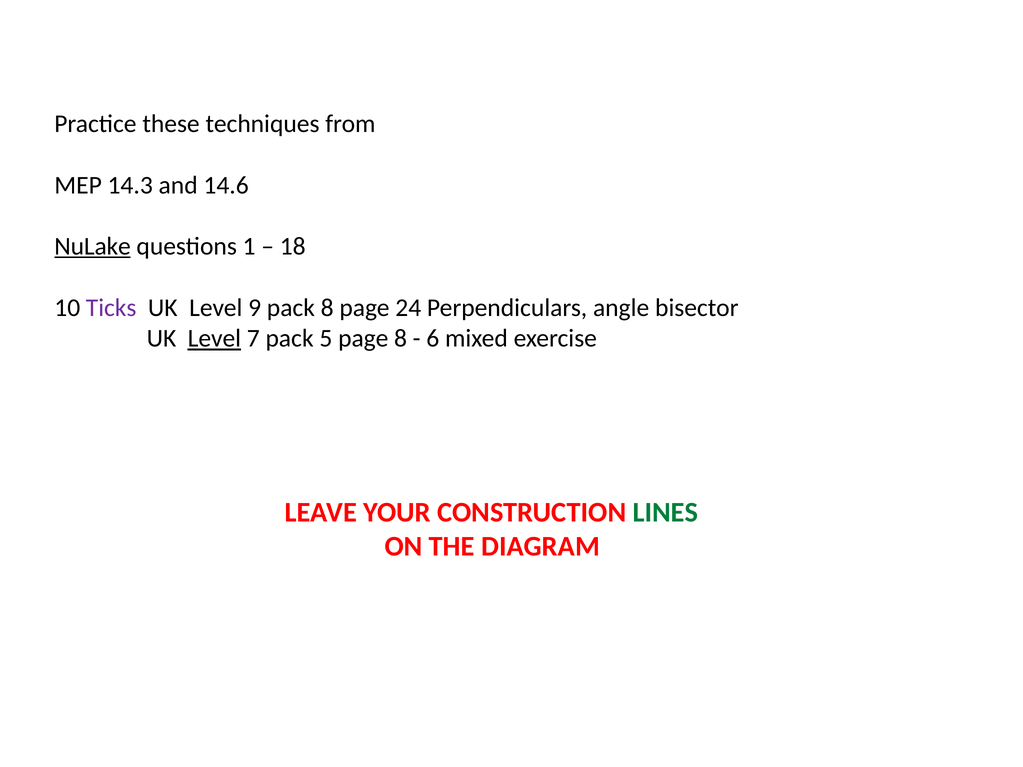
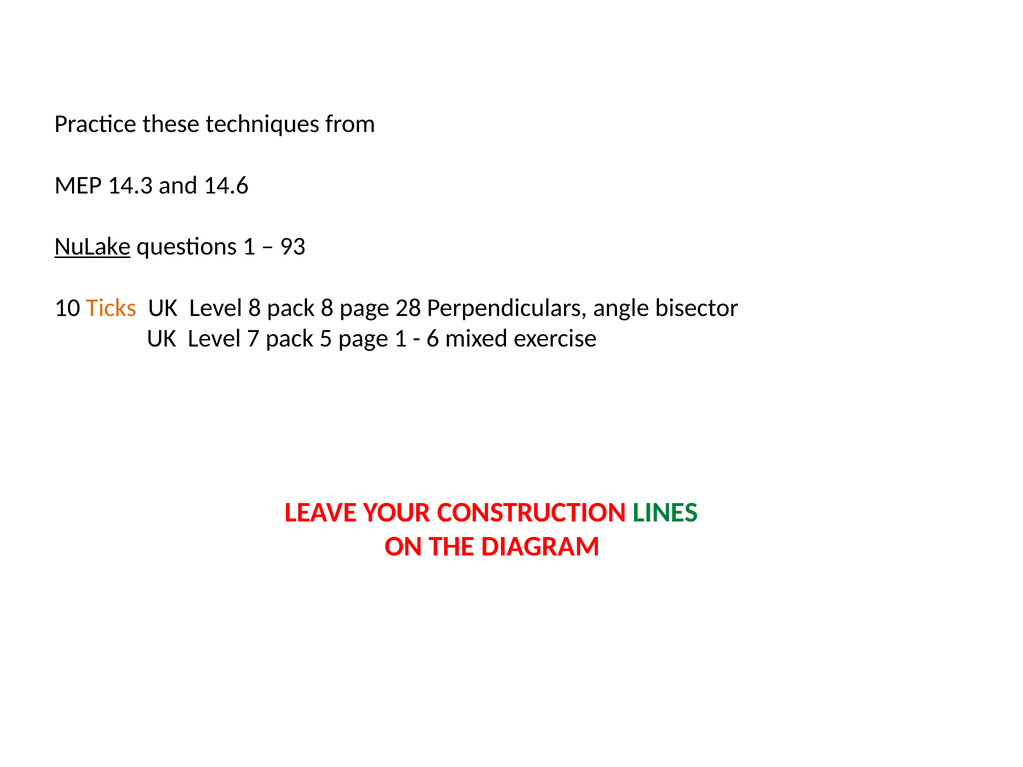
18: 18 -> 93 (293, 247)
Ticks colour: purple -> orange (111, 308)
Level 9: 9 -> 8 (255, 308)
24: 24 -> 28 (408, 308)
Level underline: present -> none (214, 339)
page 8: 8 -> 1 (401, 339)
